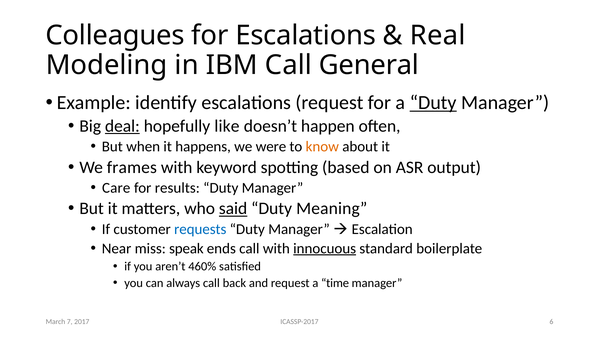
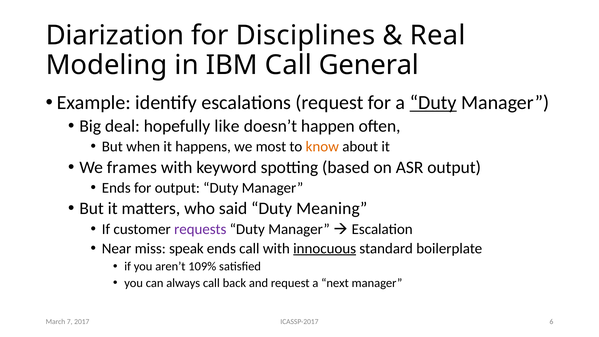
Colleagues: Colleagues -> Diarization (115, 35)
for Escalations: Escalations -> Disciplines (305, 35)
deal underline: present -> none (122, 126)
were: were -> most (271, 147)
Care: Care -> Ends (116, 188)
for results: results -> output (177, 188)
said underline: present -> none (233, 208)
requests colour: blue -> purple (200, 229)
460%: 460% -> 109% (202, 266)
time: time -> next (335, 283)
